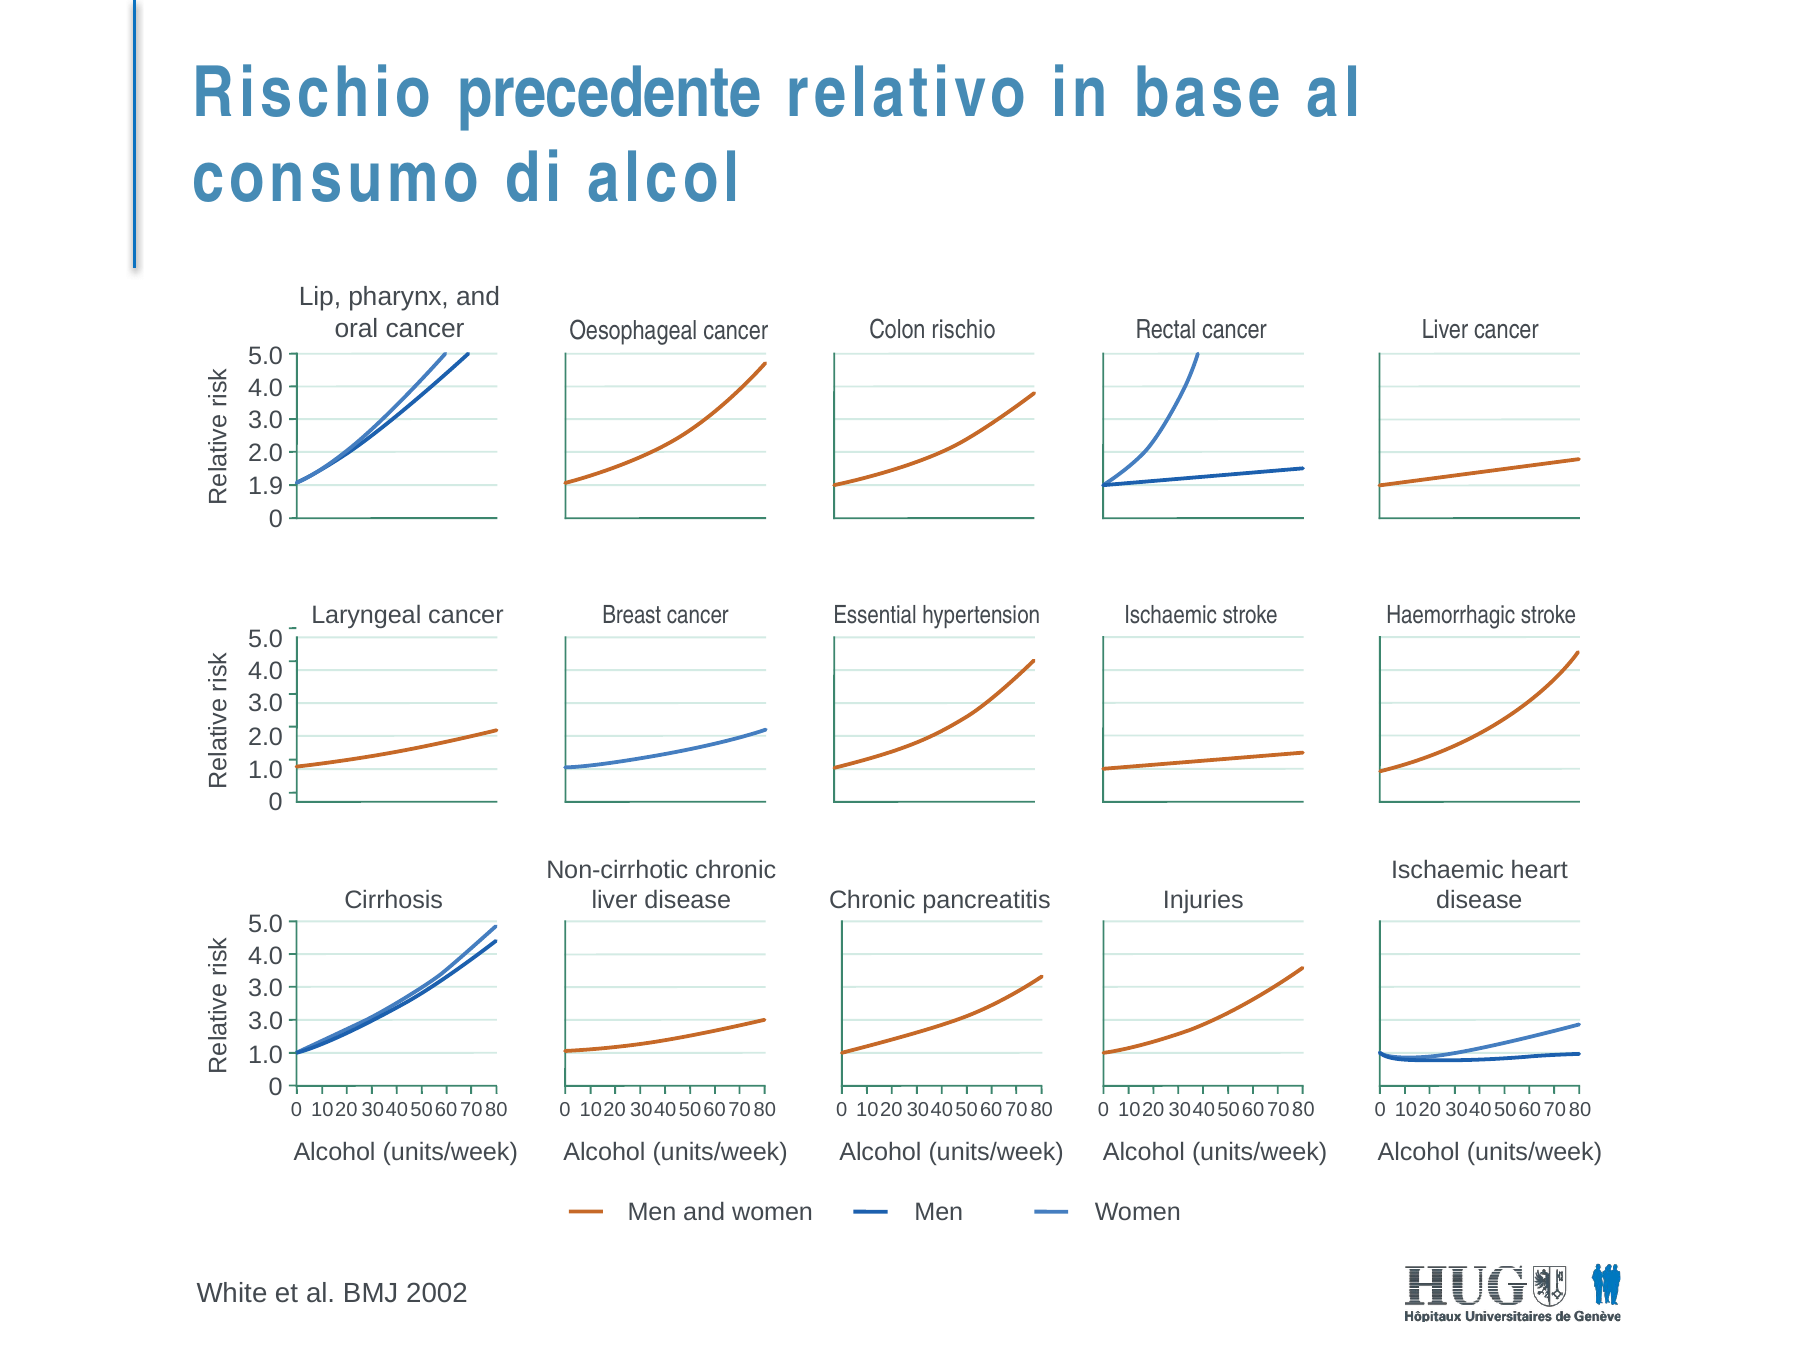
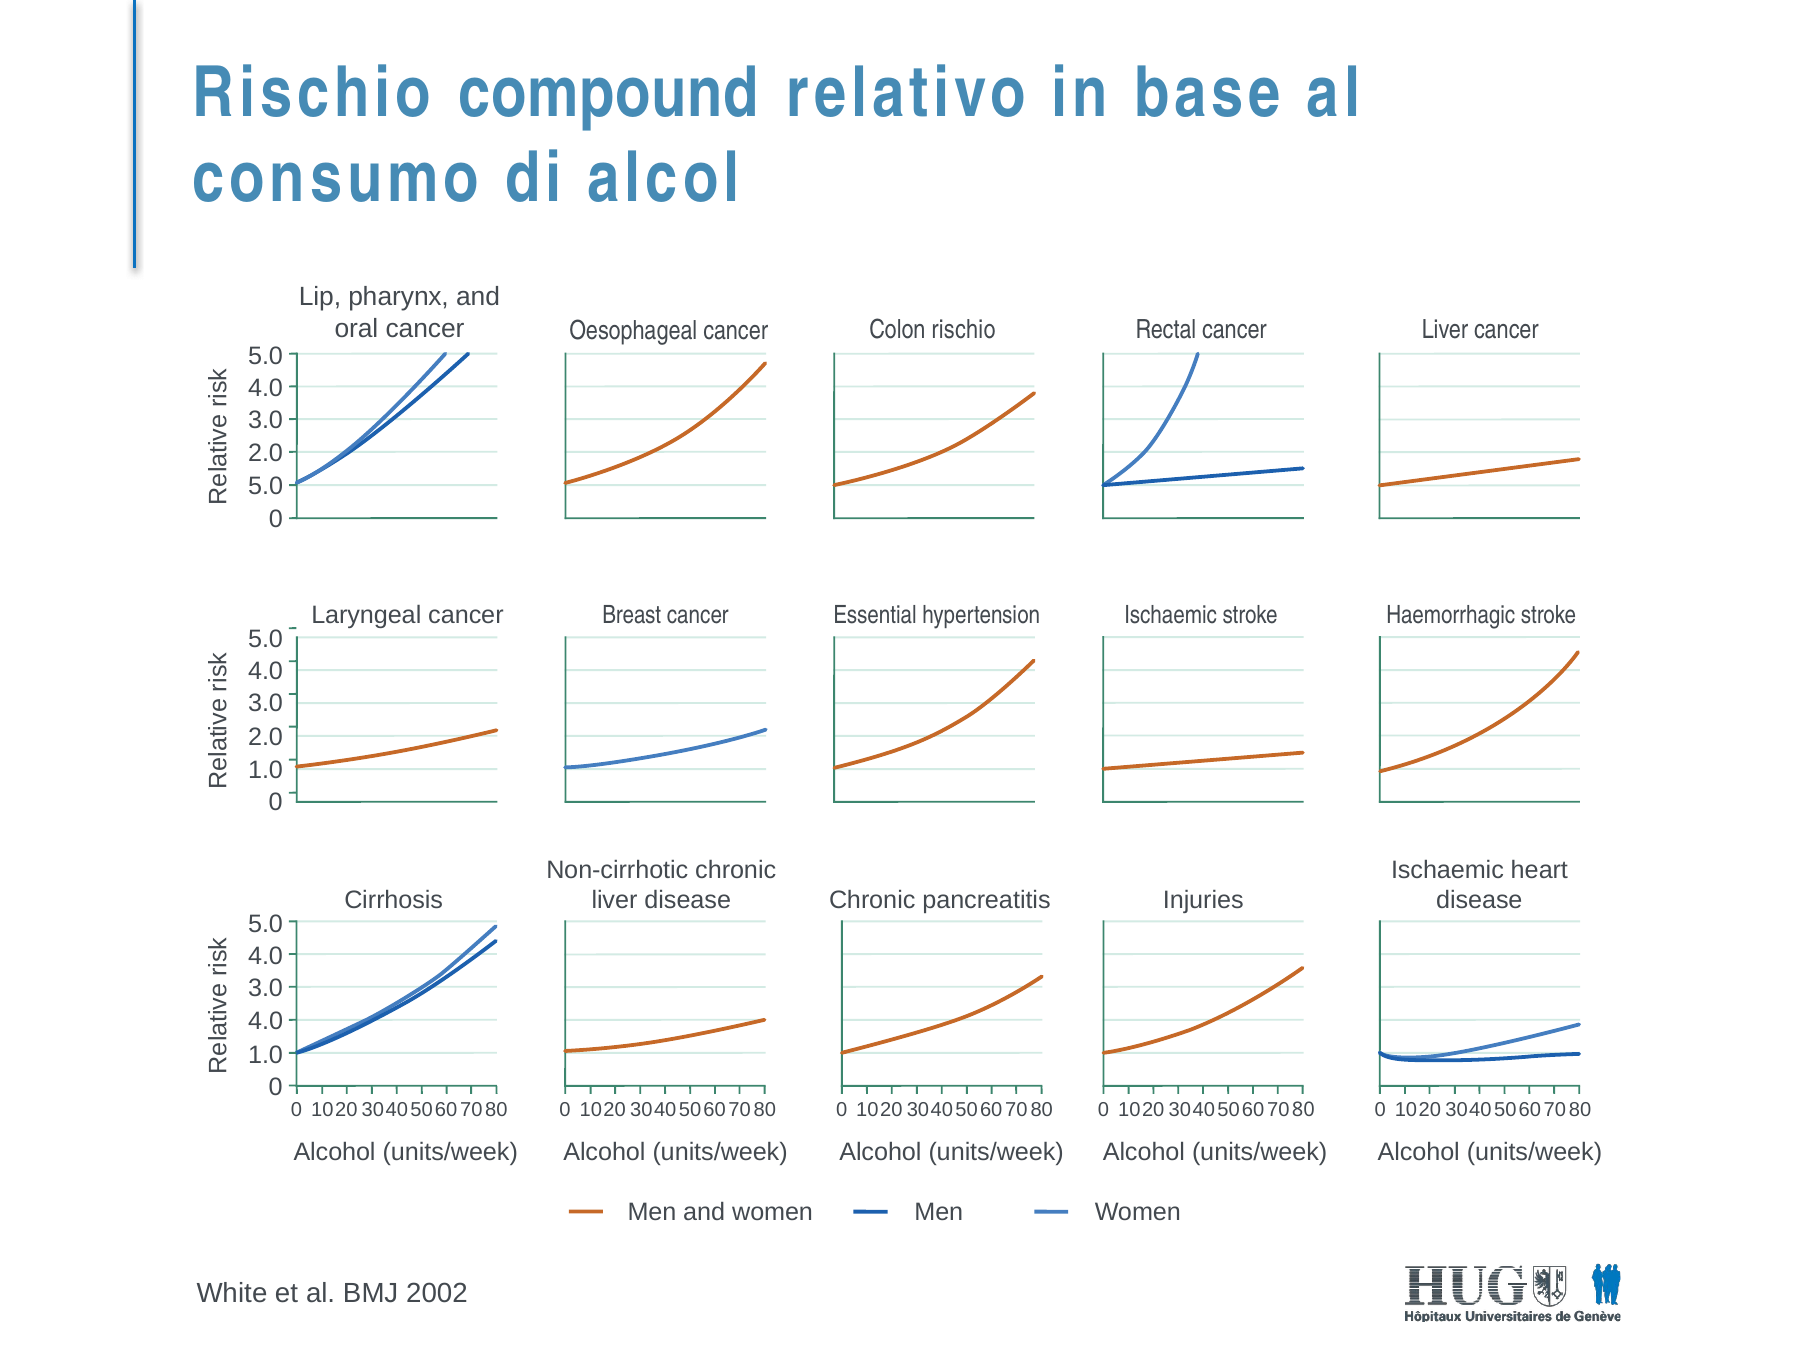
precedente: precedente -> compound (609, 93)
1.9: 1.9 -> 5.0 (266, 487)
3.0: 3.0 -> 4.0 (266, 1022)
